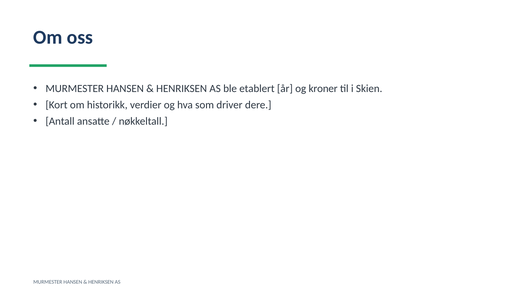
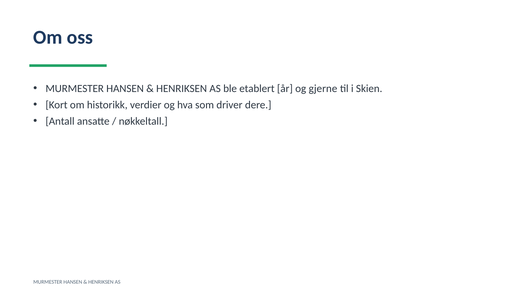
kroner: kroner -> gjerne (323, 89)
